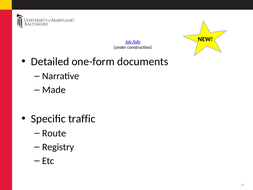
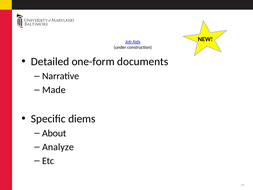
traffic: traffic -> diems (82, 119)
Route: Route -> About (54, 133)
Registry: Registry -> Analyze (58, 147)
